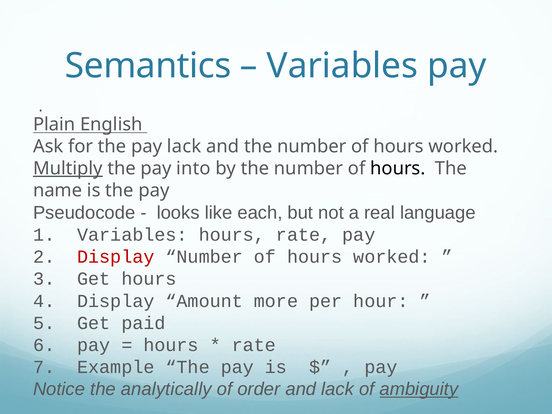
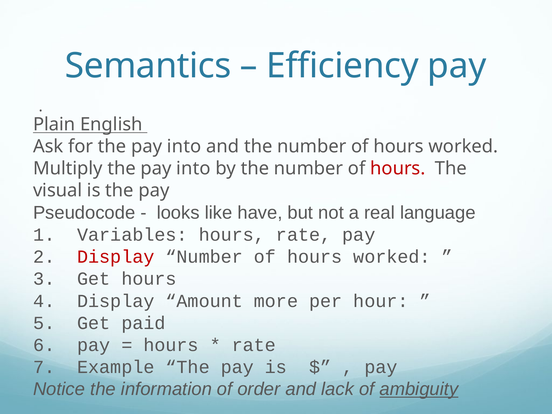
Variables: Variables -> Efficiency (342, 66)
for the pay lack: lack -> into (184, 146)
Multiply underline: present -> none (68, 168)
hours colour: black -> red (398, 168)
name: name -> visual (58, 191)
each: each -> have (260, 213)
analytically: analytically -> information (166, 389)
